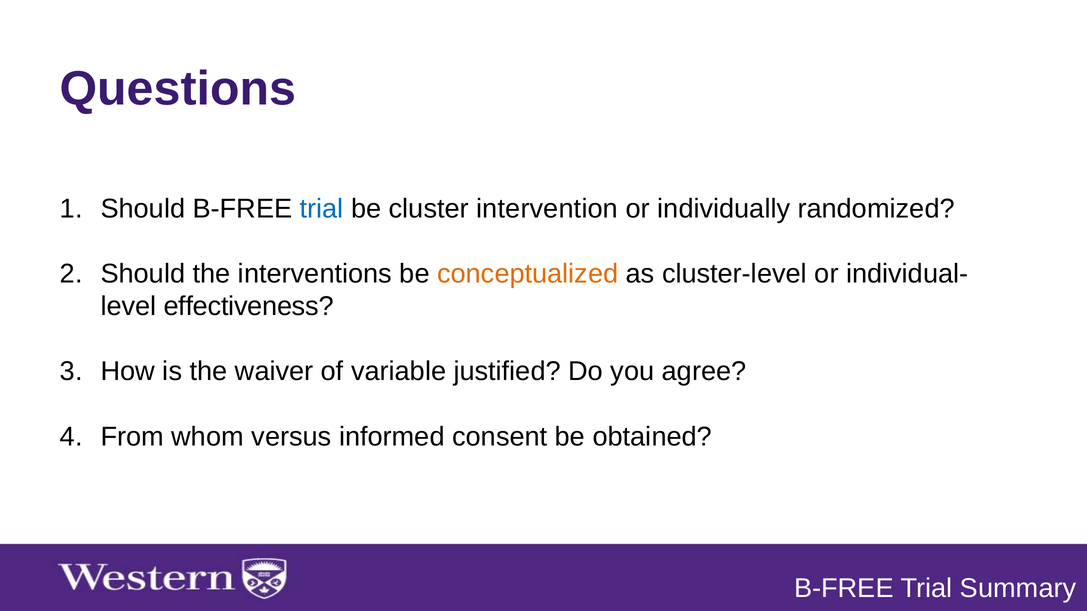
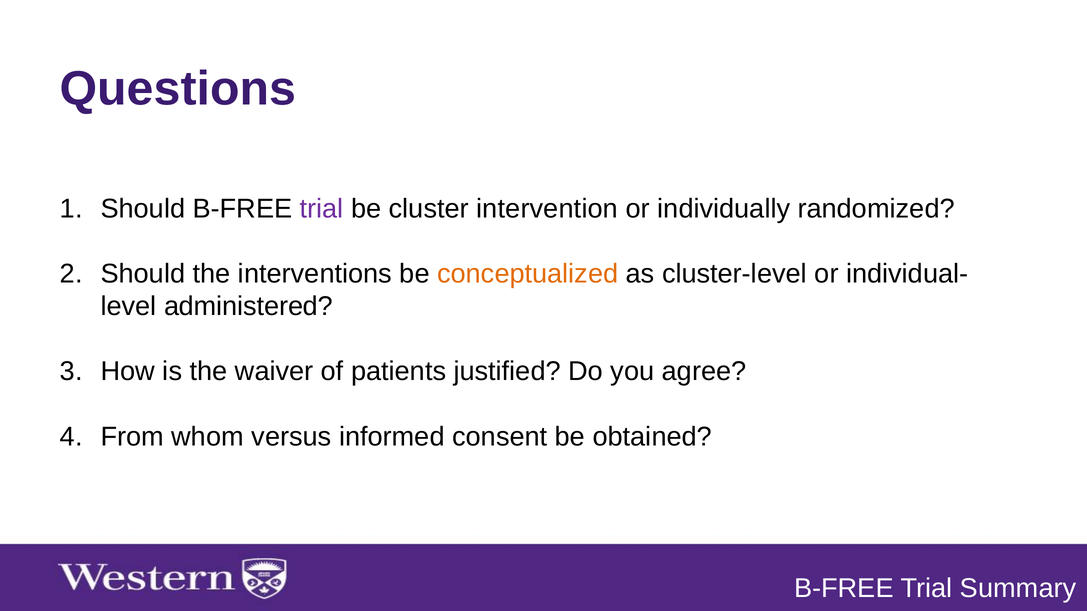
trial colour: blue -> purple (322, 209)
effectiveness: effectiveness -> administered (249, 307)
variable: variable -> patients (399, 372)
